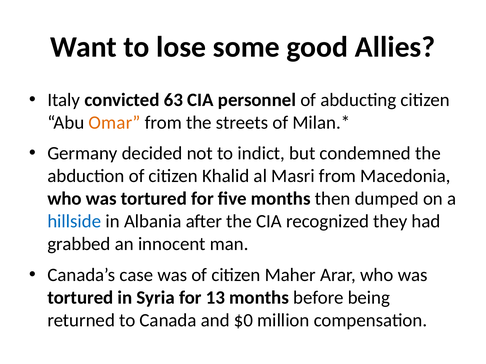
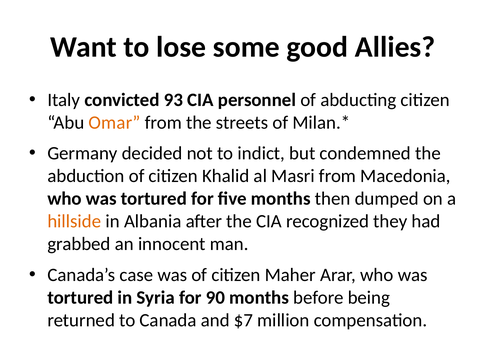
63: 63 -> 93 (173, 100)
hillside colour: blue -> orange (74, 222)
13: 13 -> 90 (216, 298)
$0: $0 -> $7 (243, 321)
